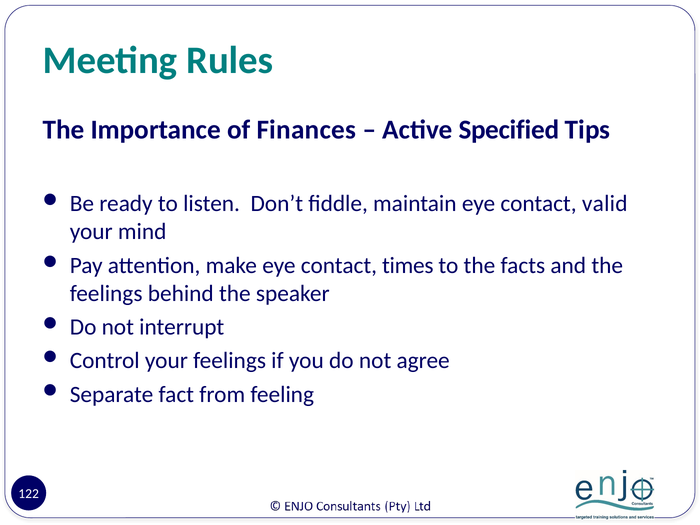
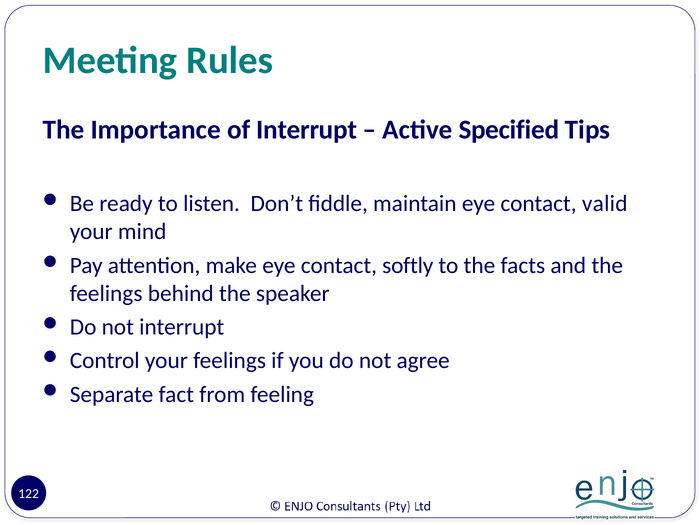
of Finances: Finances -> Interrupt (307, 130)
times: times -> softly (408, 265)
